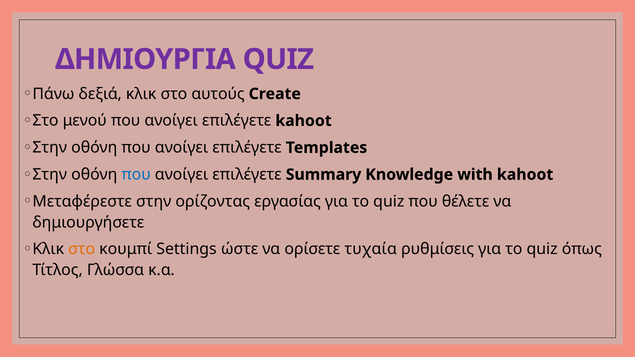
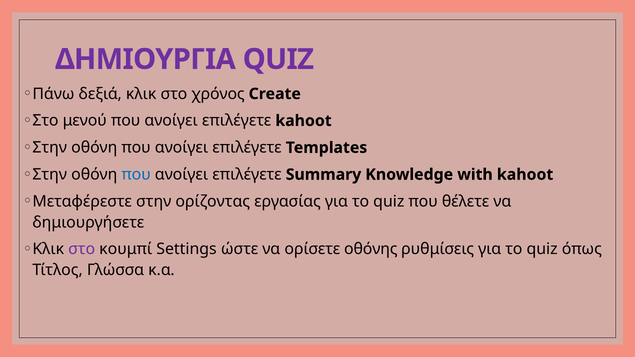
αυτούς: αυτούς -> χρόνος (218, 94)
στο colour: orange -> purple (82, 249)
τυχαία: τυχαία -> οθόνης (371, 249)
